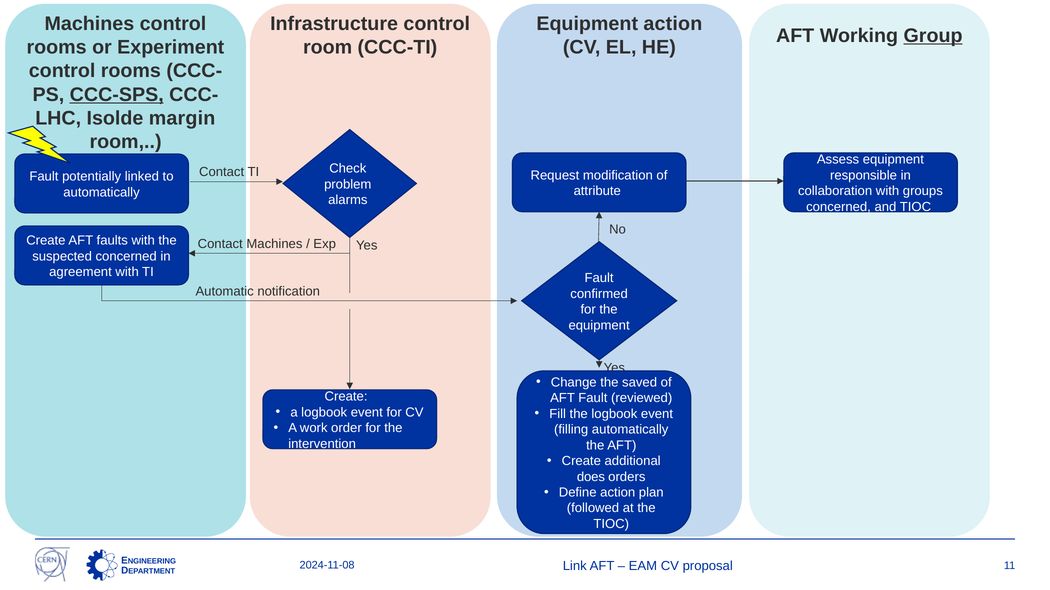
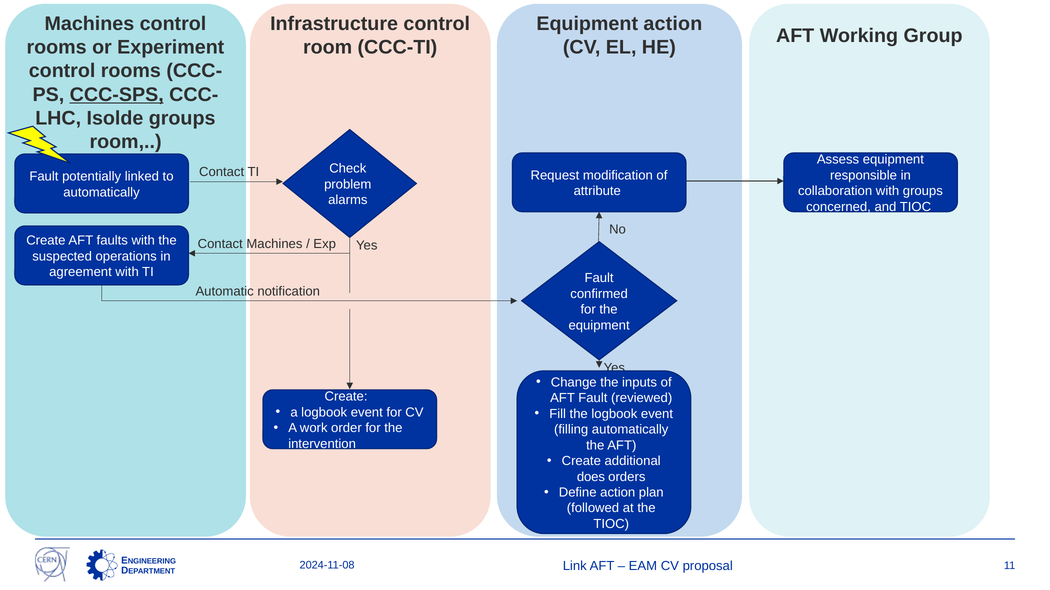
Group underline: present -> none (933, 36)
Isolde margin: margin -> groups (182, 118)
suspected concerned: concerned -> operations (126, 257)
saved: saved -> inputs (640, 383)
